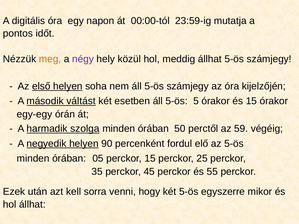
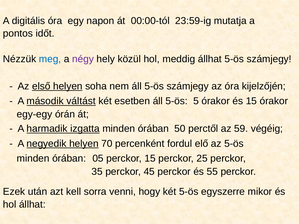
meg colour: orange -> blue (50, 59)
szolga: szolga -> izgatta (85, 129)
90: 90 -> 70 (107, 144)
